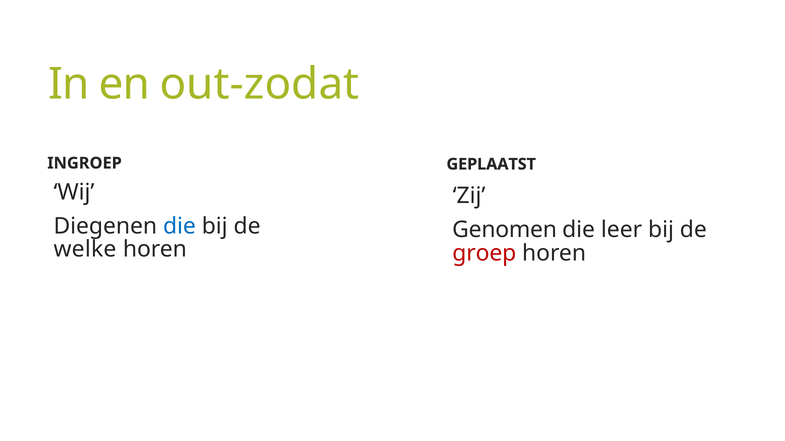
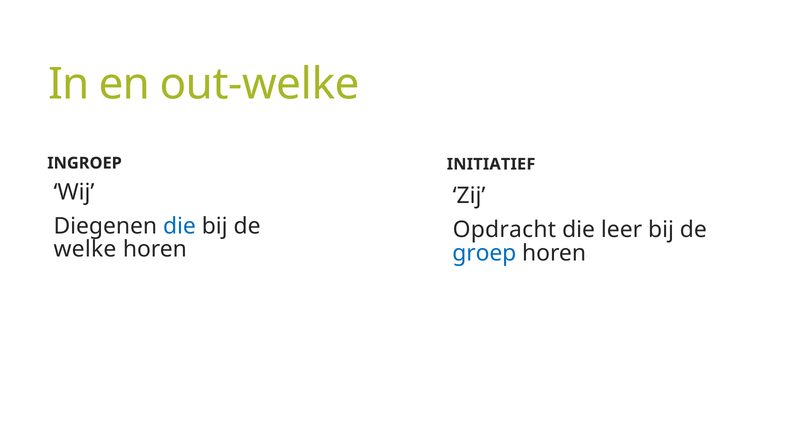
out-zodat: out-zodat -> out-welke (260, 84)
GEPLAATST: GEPLAATST -> INITIATIEF (491, 164)
Genomen: Genomen -> Opdracht (504, 230)
groep colour: red -> blue (484, 253)
